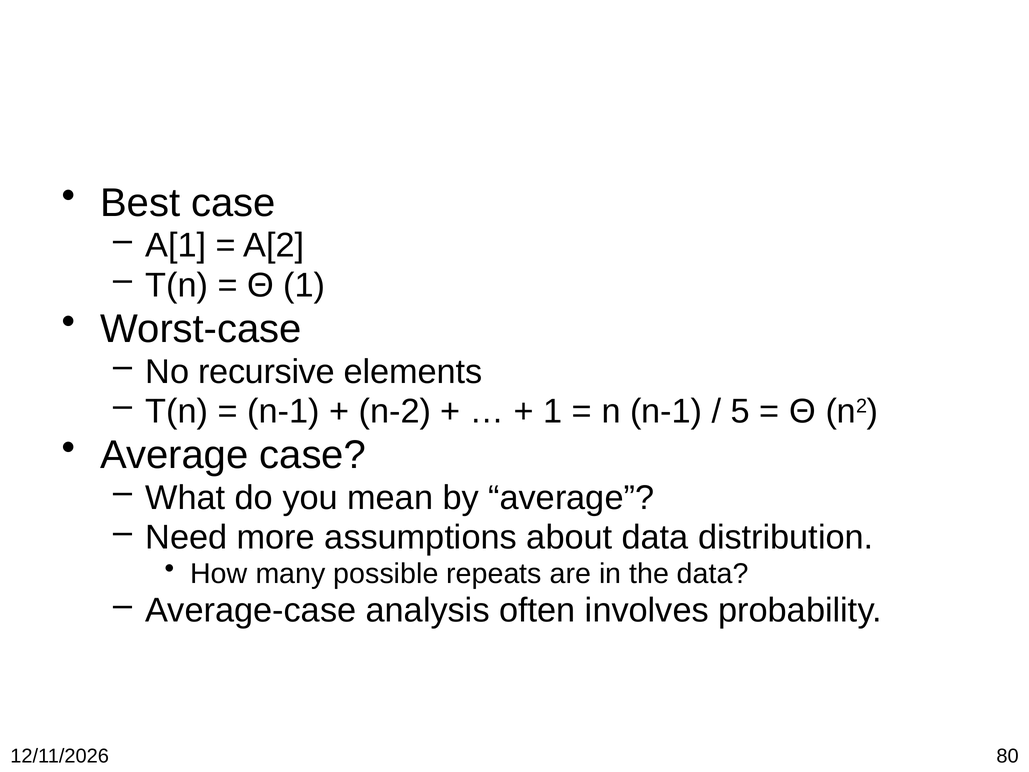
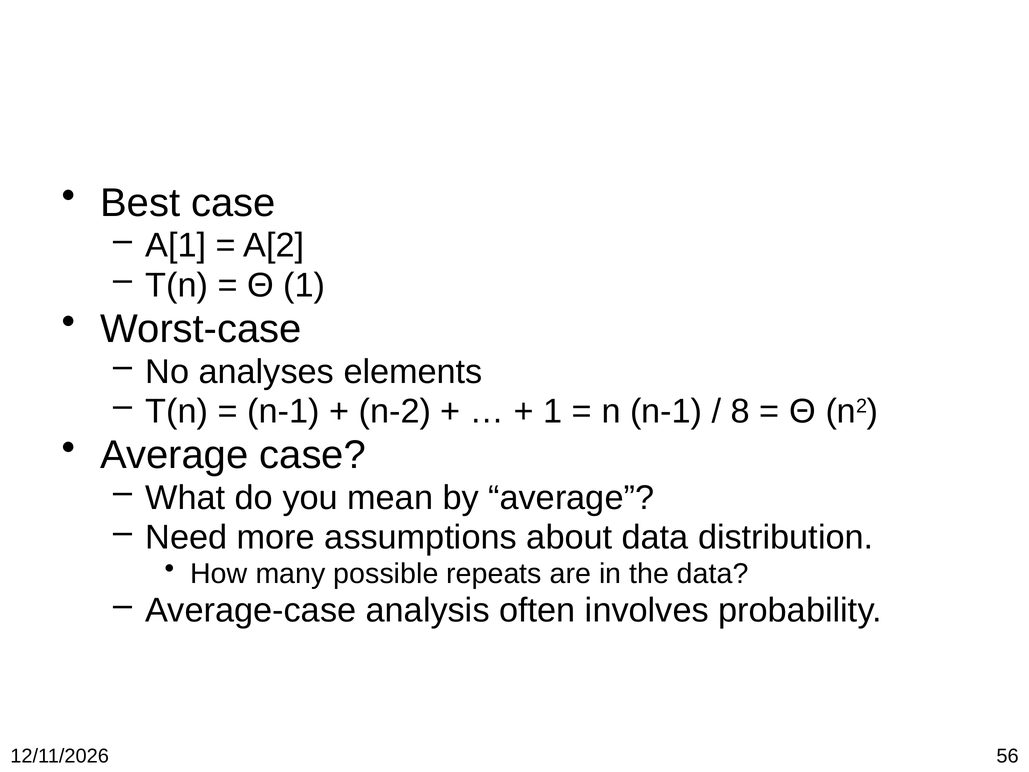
recursive: recursive -> analyses (266, 372)
5: 5 -> 8 (740, 411)
80: 80 -> 56 (1008, 756)
